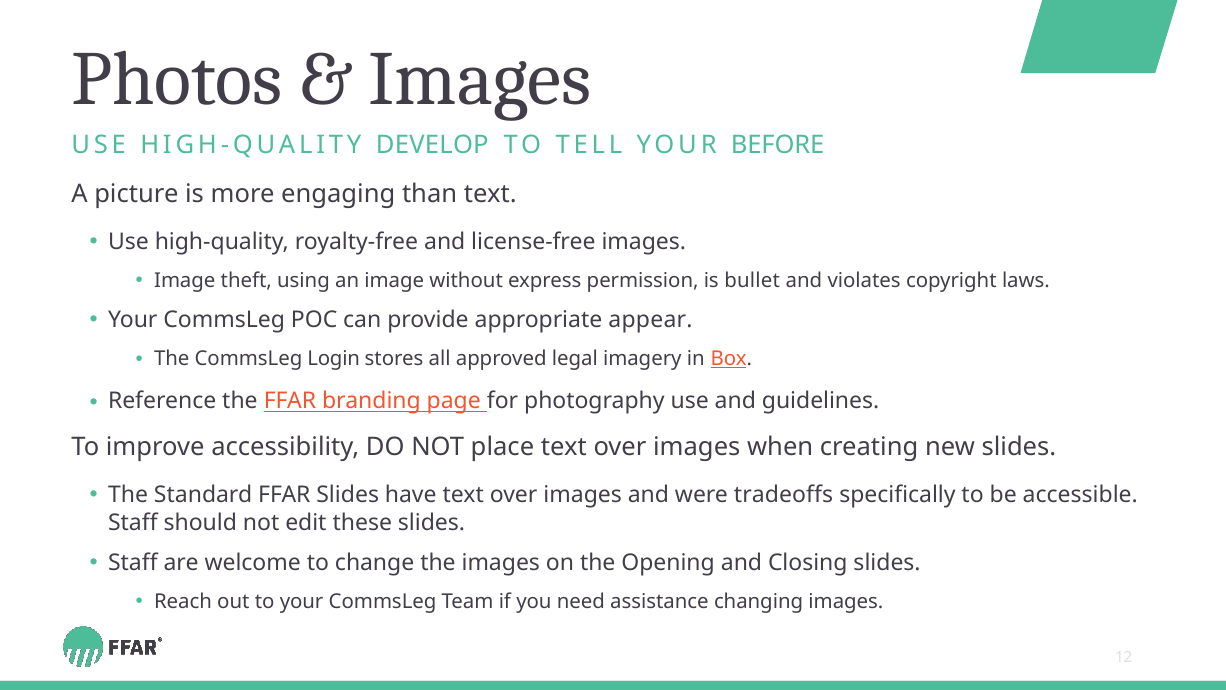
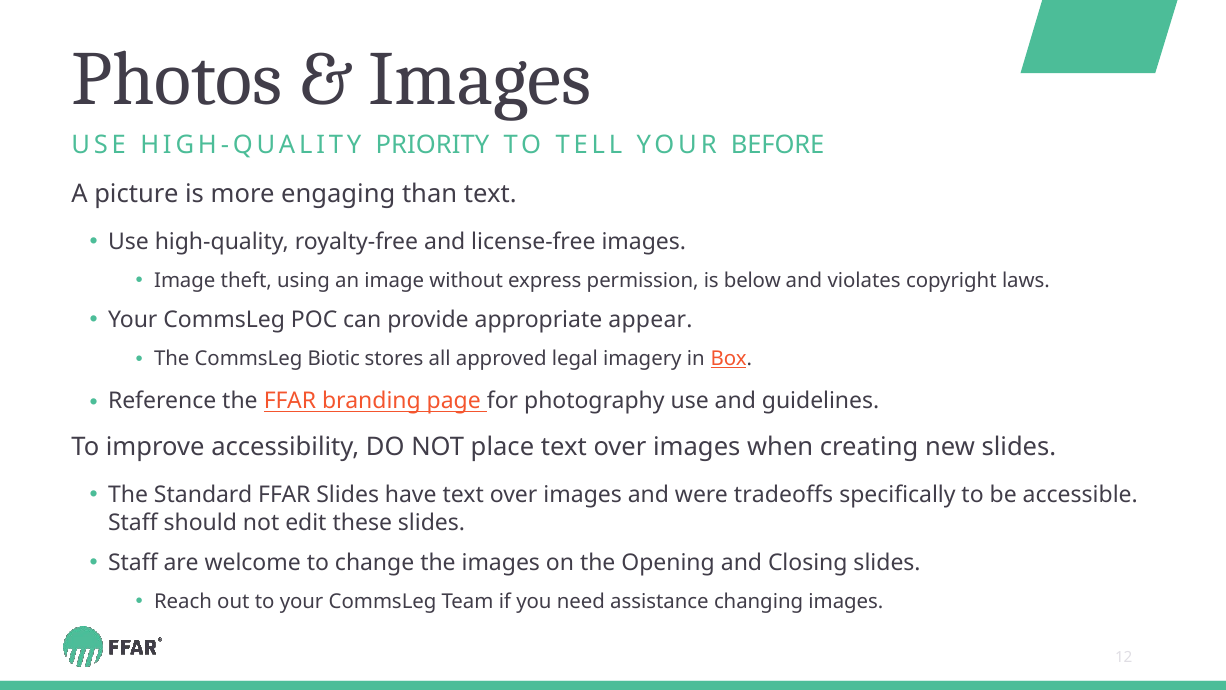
DEVELOP: DEVELOP -> PRIORITY (432, 145)
bullet: bullet -> below (752, 281)
Login: Login -> Biotic (334, 358)
